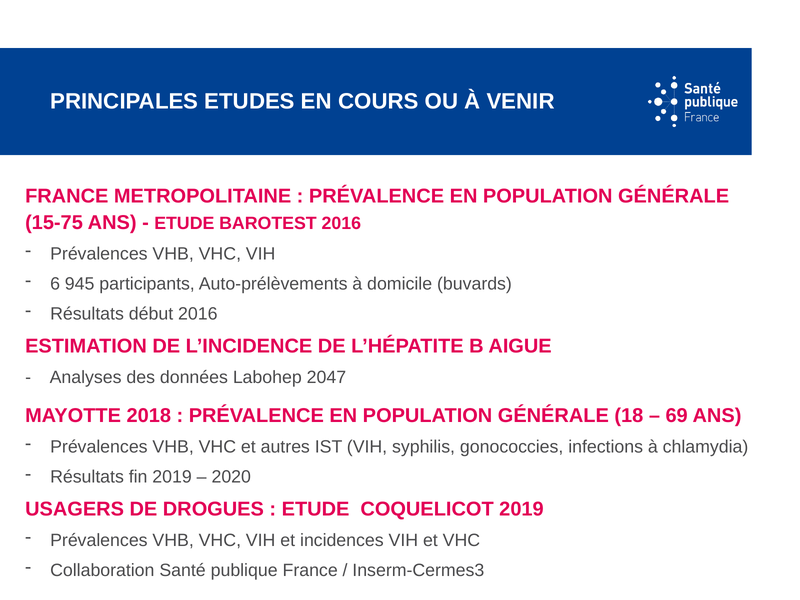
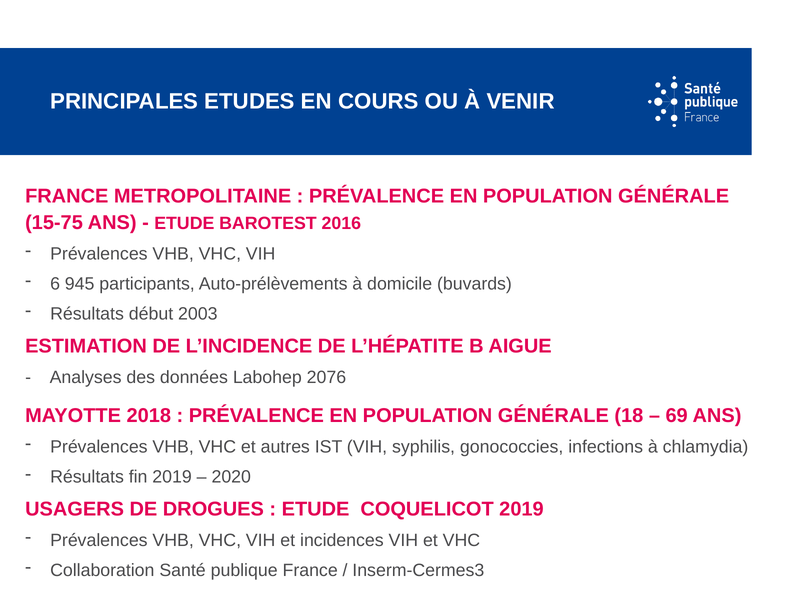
début 2016: 2016 -> 2003 (198, 314)
2047: 2047 -> 2076 (326, 377)
